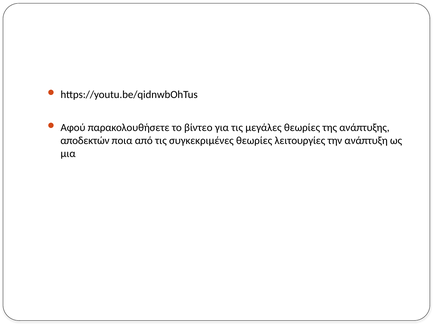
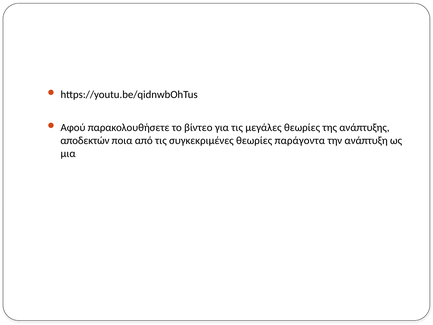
λειτουργίες: λειτουργίες -> παράγοντα (300, 140)
